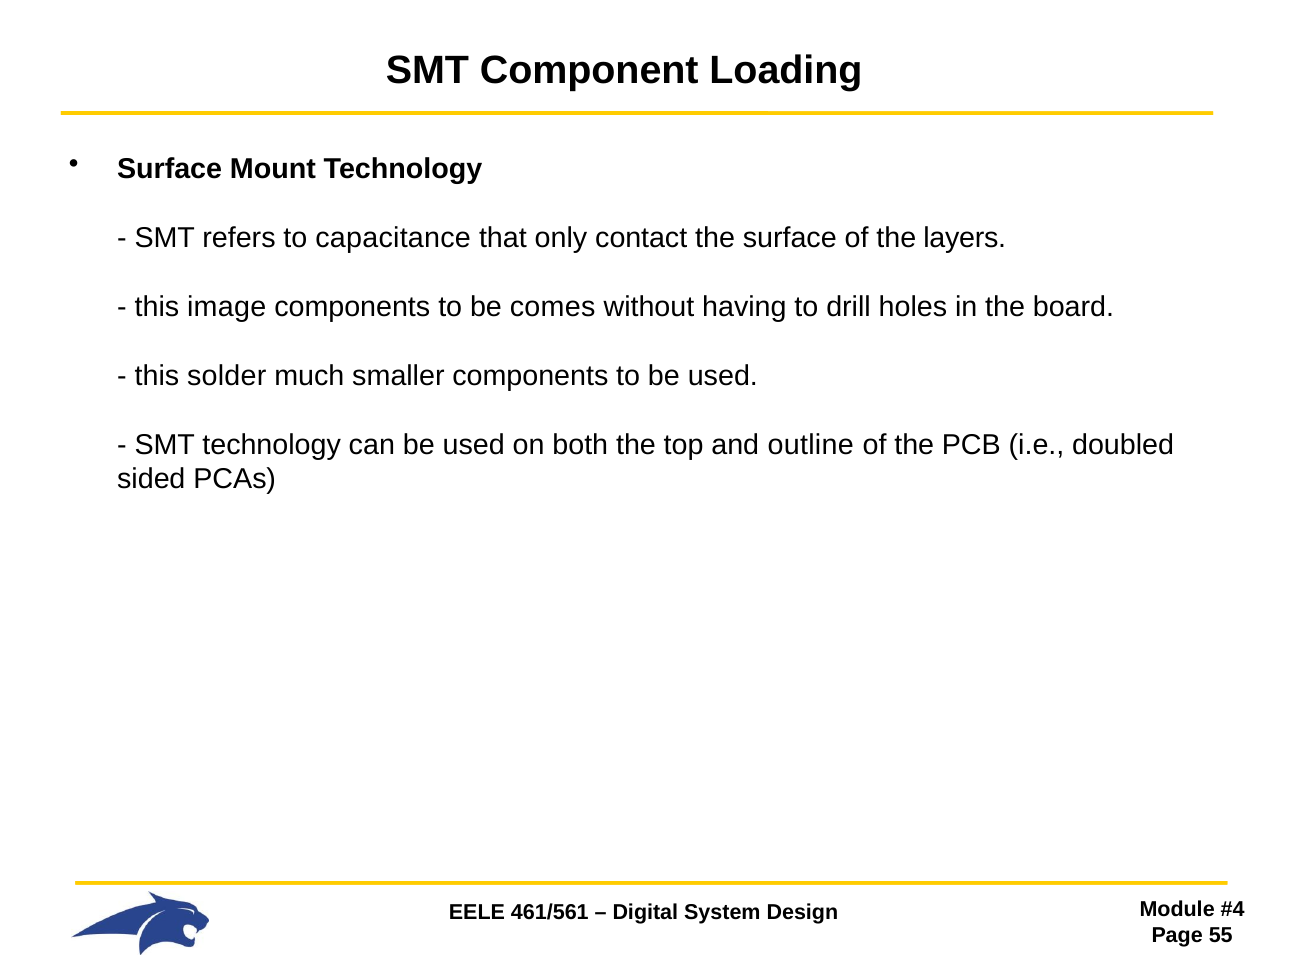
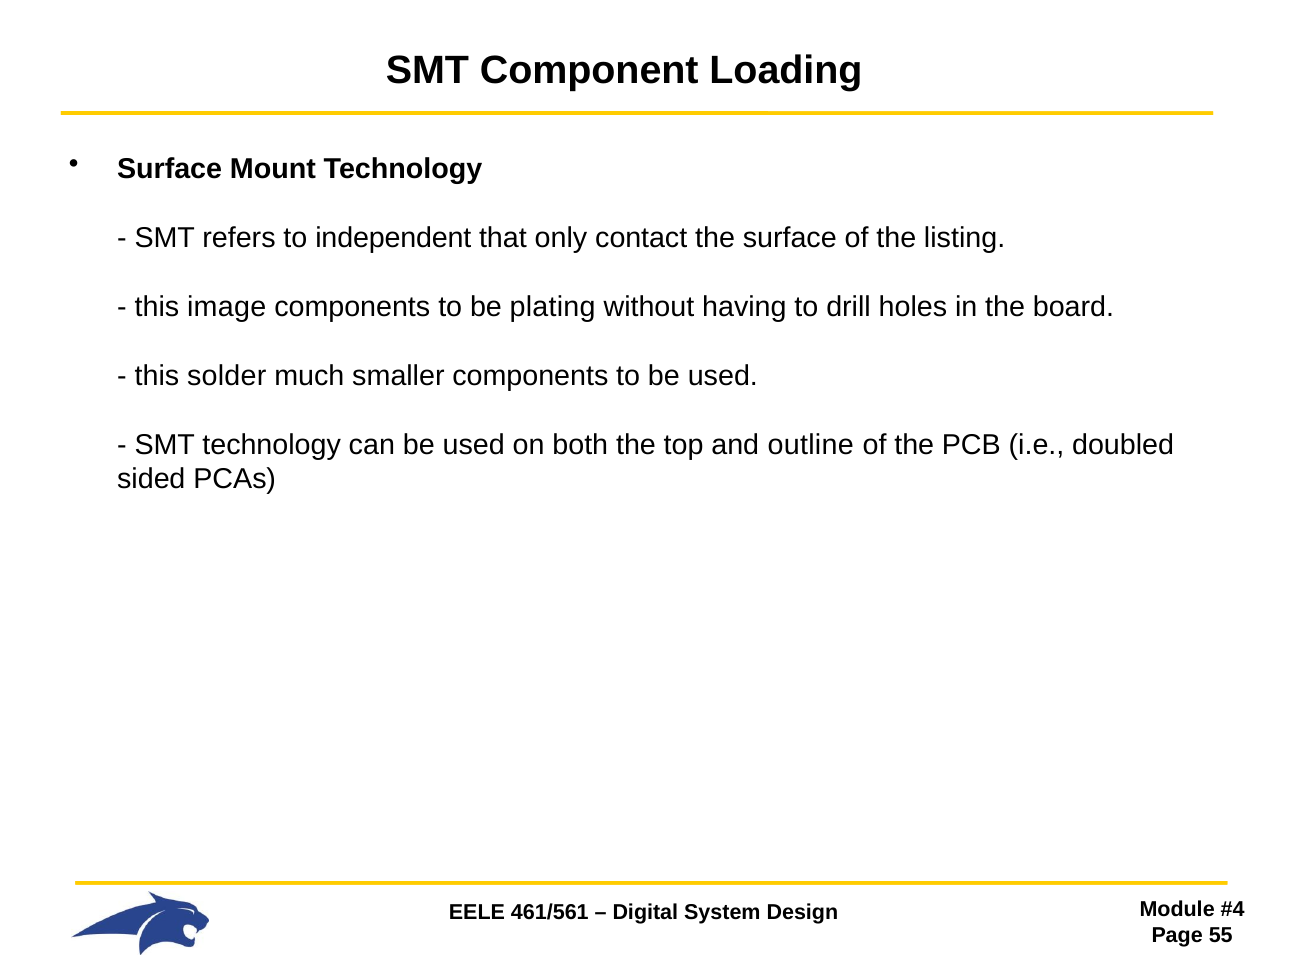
capacitance: capacitance -> independent (393, 238)
layers: layers -> listing (965, 238)
comes: comes -> plating (553, 307)
